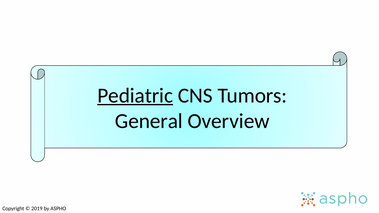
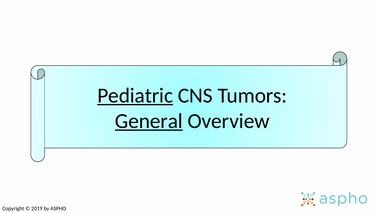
General underline: none -> present (149, 121)
